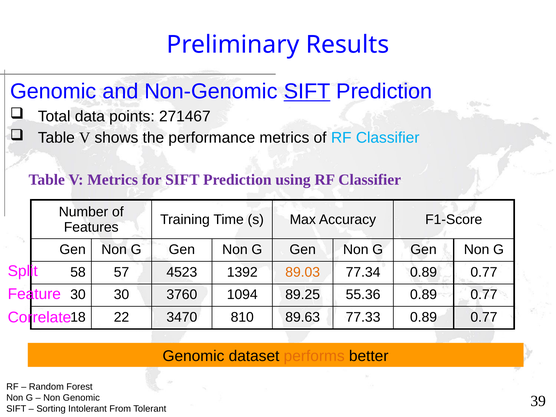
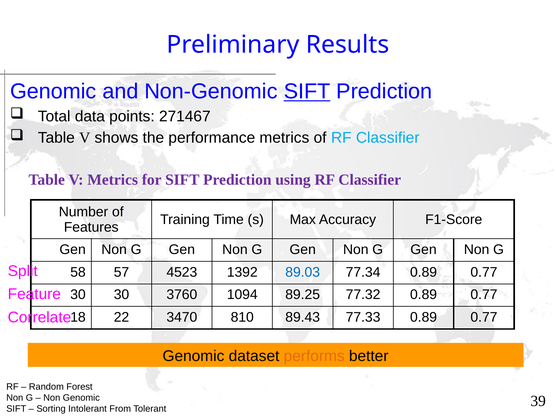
89.03 colour: orange -> blue (303, 272)
55.36: 55.36 -> 77.32 (363, 295)
89.63: 89.63 -> 89.43 (303, 317)
